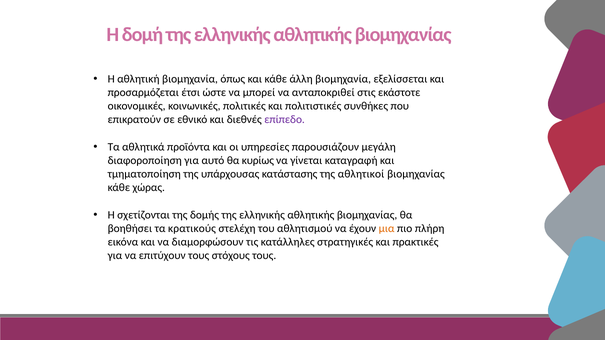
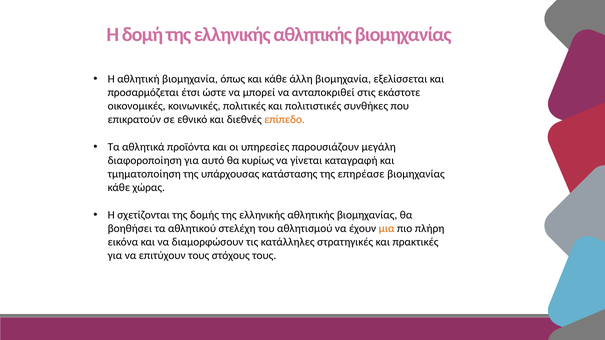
επίπεδο colour: purple -> orange (285, 120)
αθλητικοί: αθλητικοί -> επηρέασε (361, 174)
κρατικούς: κρατικούς -> αθλητικού (192, 229)
